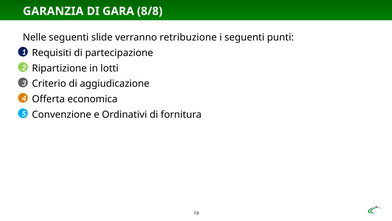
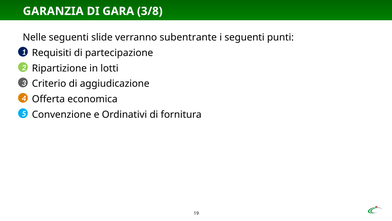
8/8: 8/8 -> 3/8 (150, 11)
retribuzione: retribuzione -> subentrante (188, 37)
